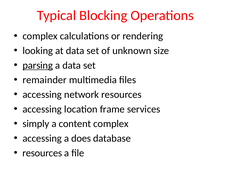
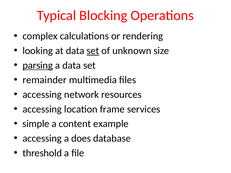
set underline: none -> present (93, 51)
simply: simply -> simple (36, 124)
content complex: complex -> example (111, 124)
resources: resources -> threshold (42, 153)
